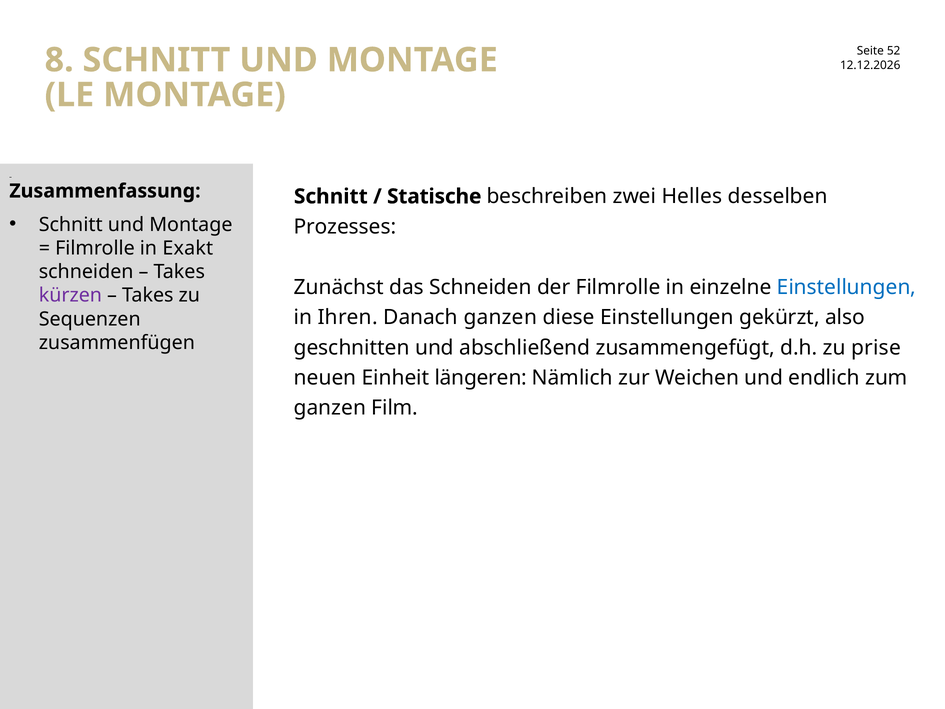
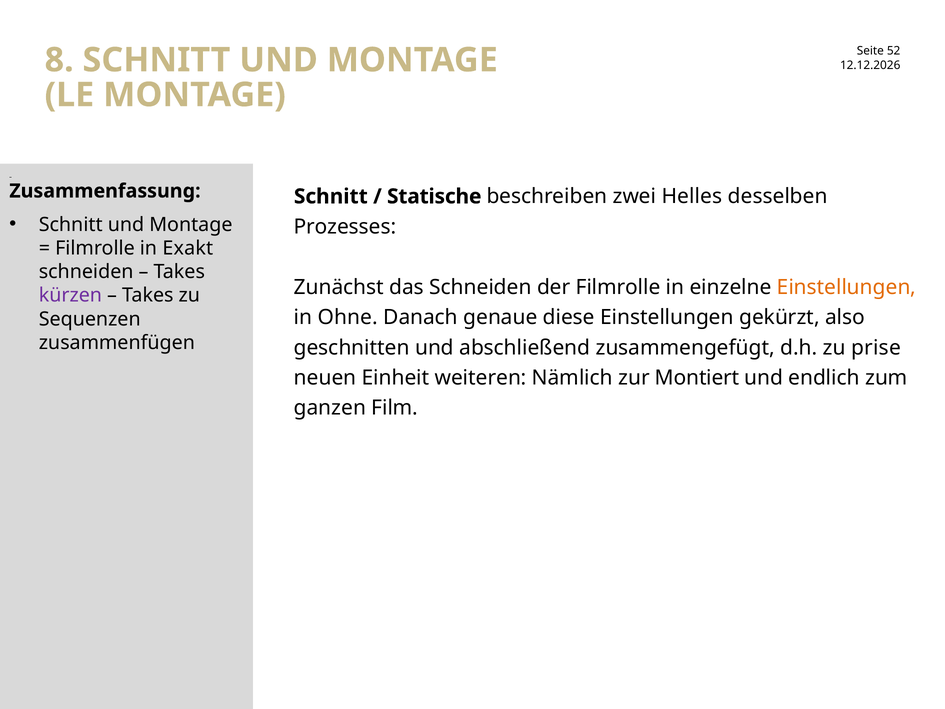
Einstellungen colour: blue -> orange (846, 287)
Ihren: Ihren -> Ohne (348, 317)
Danach ganzen: ganzen -> genaue (500, 317)
längeren: längeren -> weiteren (481, 378)
Weichen: Weichen -> Montiert (697, 378)
